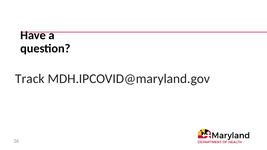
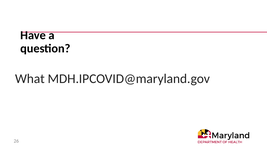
Track: Track -> What (30, 79)
